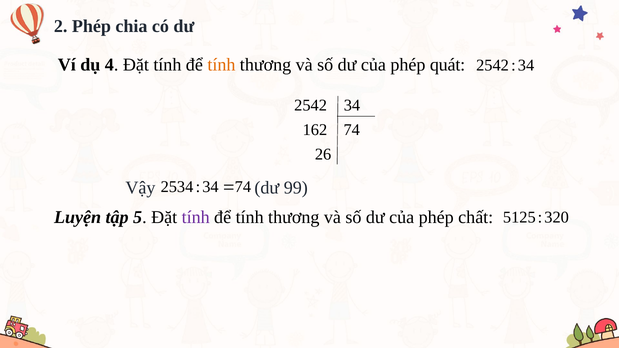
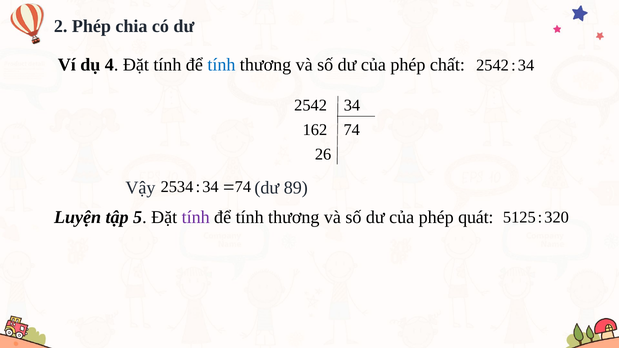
tính colour: orange -> blue (221, 65)
quát: quát -> chất (447, 65)
99: 99 -> 89 (296, 188)
chất: chất -> quát (476, 218)
